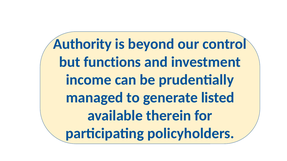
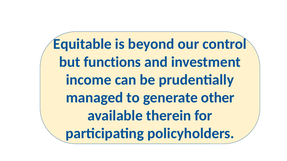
Authority: Authority -> Equitable (82, 44)
listed: listed -> other (218, 98)
